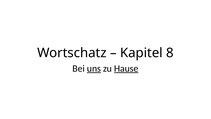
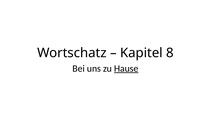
uns underline: present -> none (94, 68)
